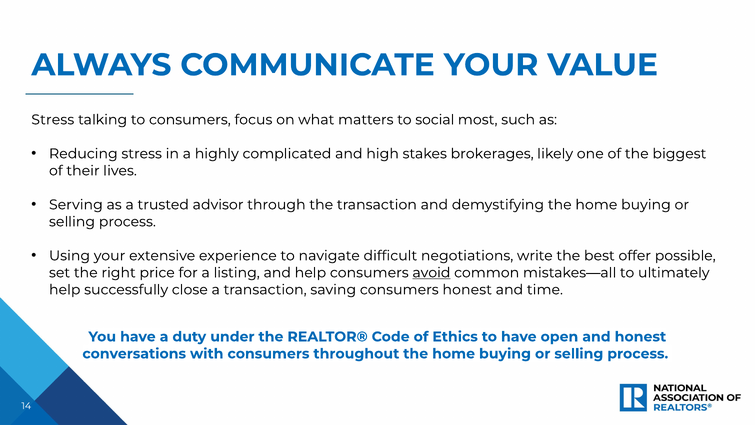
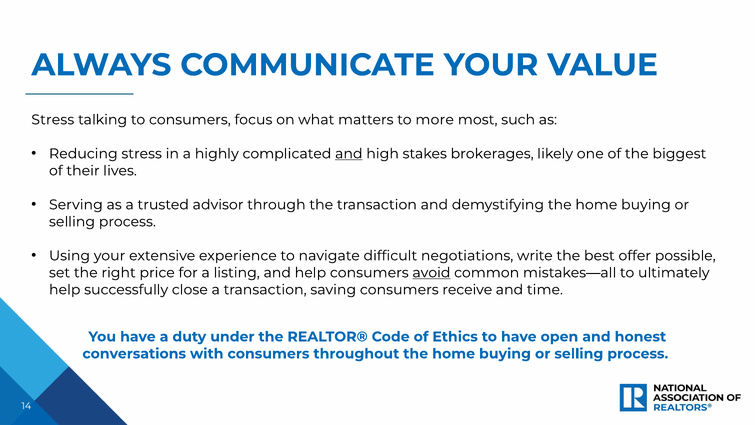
social: social -> more (435, 120)
and underline: none -> present (349, 154)
consumers honest: honest -> receive (467, 289)
